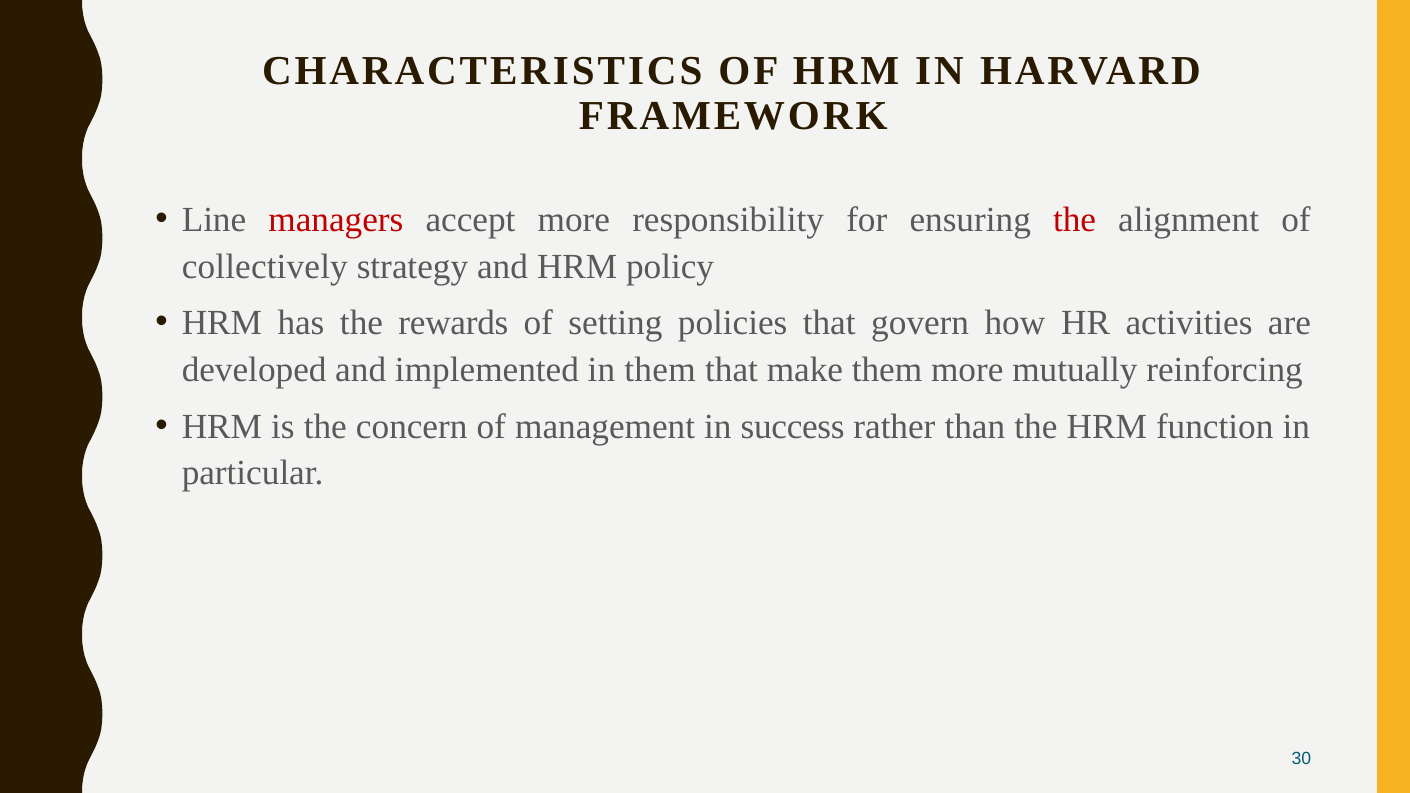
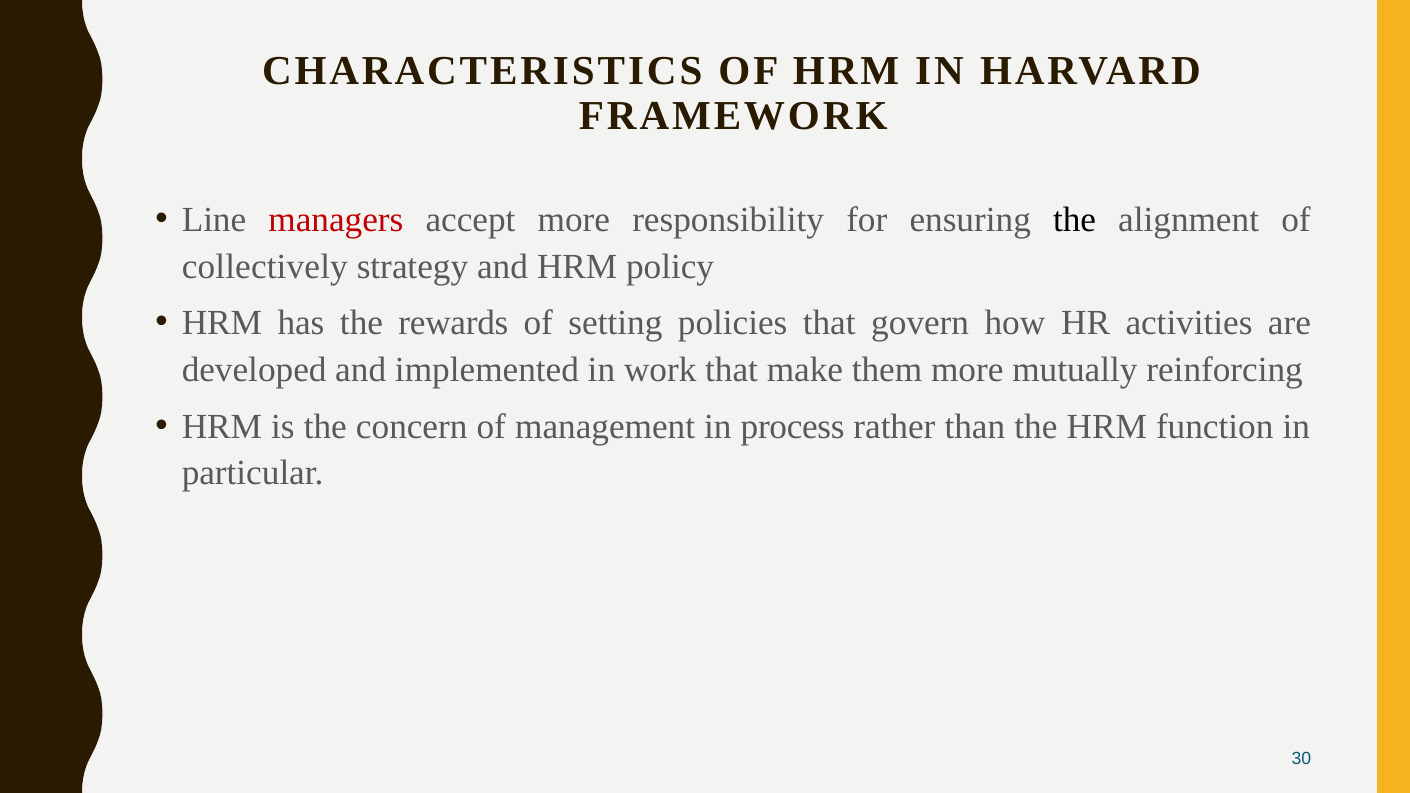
the colour: red -> black (1075, 220)
in them: them -> work (660, 370)
success: success -> process (793, 427)
